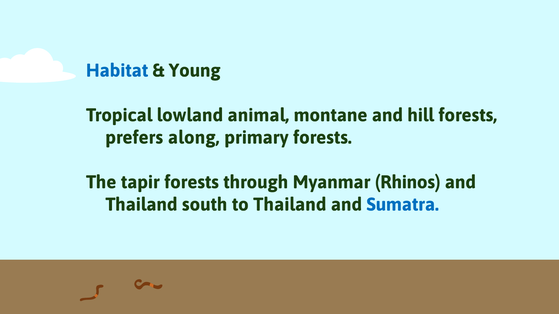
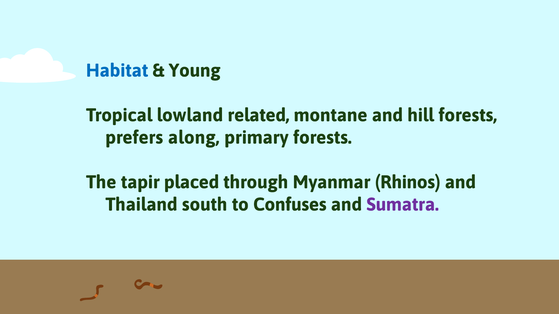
animal: animal -> related (258, 115)
tapir forests: forests -> placed (192, 182)
to Thailand: Thailand -> Confuses (290, 205)
Sumatra colour: blue -> purple (403, 205)
